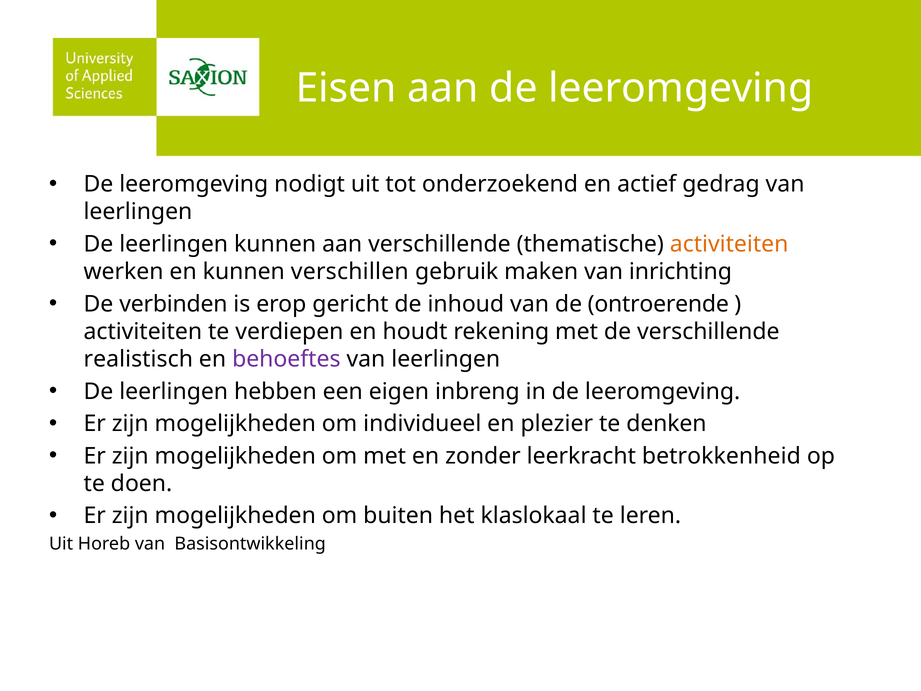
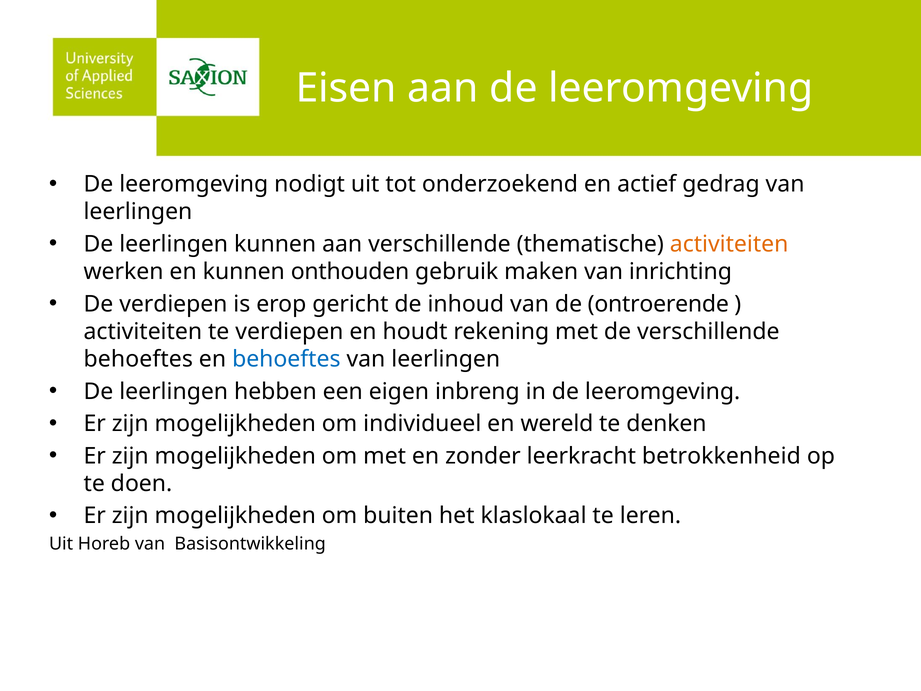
verschillen: verschillen -> onthouden (350, 272)
De verbinden: verbinden -> verdiepen (173, 304)
realistisch: realistisch -> behoeftes (138, 359)
behoeftes colour: purple -> blue (286, 359)
plezier: plezier -> wereld (557, 424)
